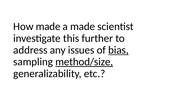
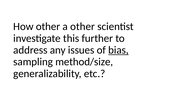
How made: made -> other (48, 26)
a made: made -> other (83, 26)
method/size underline: present -> none (84, 62)
